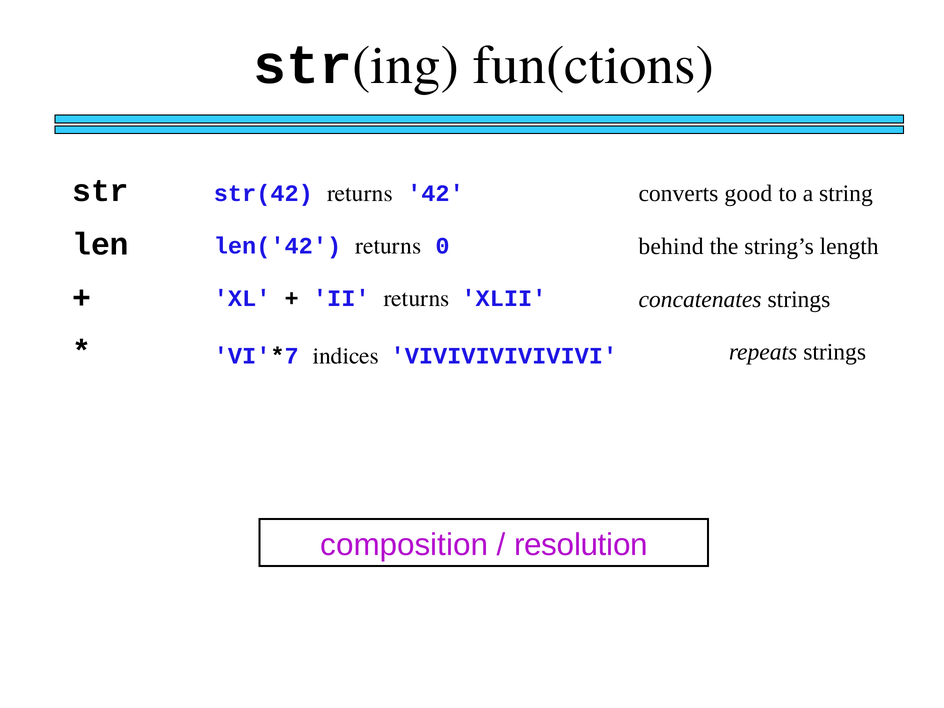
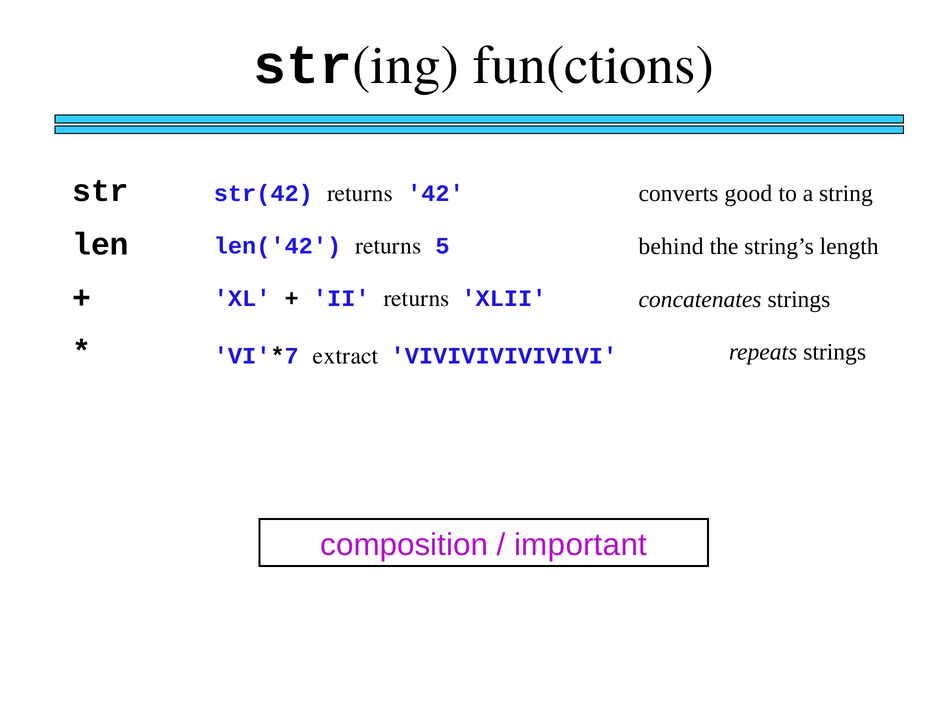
0: 0 -> 5 (443, 246)
indices: indices -> extract (346, 356)
resolution: resolution -> important (581, 545)
